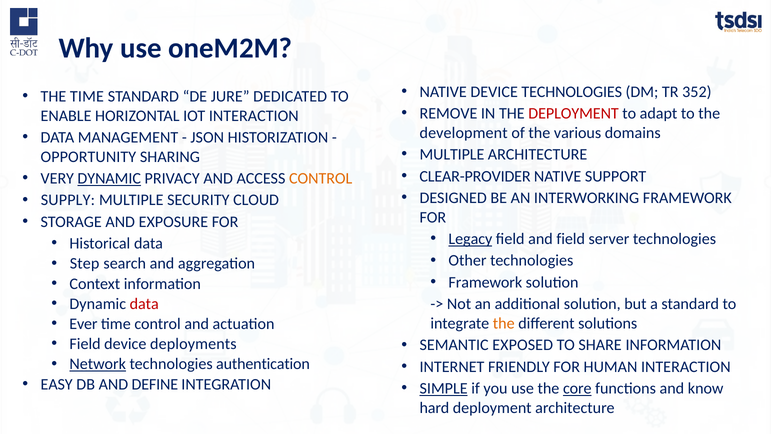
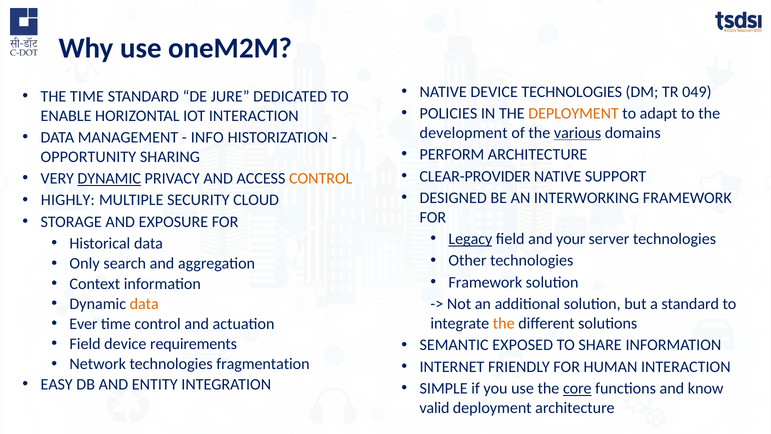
352: 352 -> 049 (697, 92)
REMOVE: REMOVE -> POLICIES (448, 113)
DEPLOYMENT colour: red -> orange (574, 113)
various underline: none -> present (578, 133)
JSON: JSON -> INFO (207, 137)
MULTIPLE: MULTIPLE -> PERFORM (452, 154)
SUPPLY: SUPPLY -> HIGHLY (68, 200)
and field: field -> your (571, 239)
Step: Step -> Only (85, 263)
data colour: red -> orange (144, 304)
deployments: deployments -> requirements (193, 344)
Network underline: present -> none (98, 364)
authentication: authentication -> fragmentation (263, 364)
DEFINE: DEFINE -> ENTITY (155, 384)
SIMPLE underline: present -> none (444, 388)
hard: hard -> valid (434, 408)
